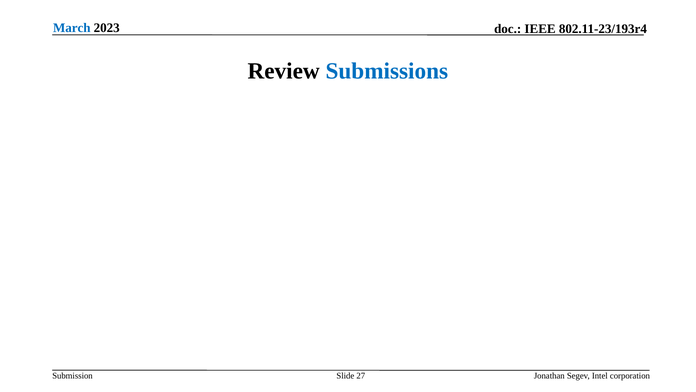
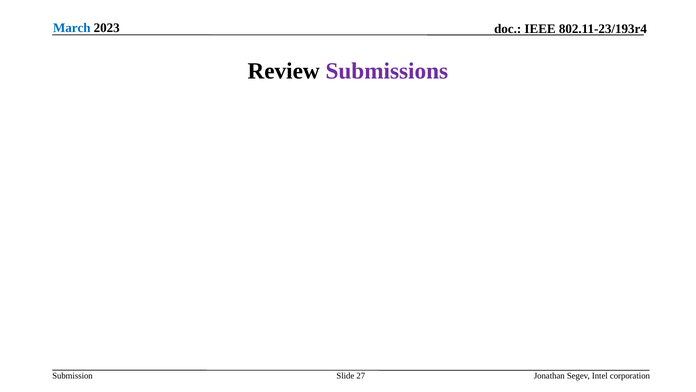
Submissions colour: blue -> purple (387, 71)
